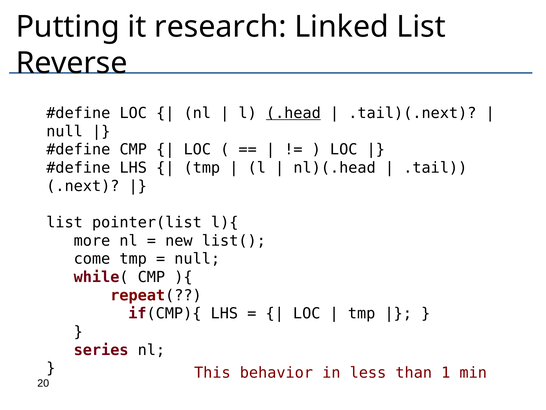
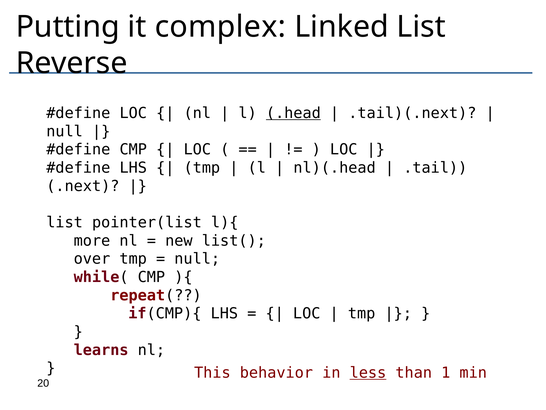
research: research -> complex (220, 27)
come: come -> over (92, 259)
series: series -> learns (101, 350)
less underline: none -> present (368, 372)
